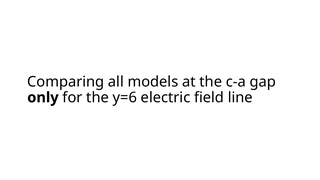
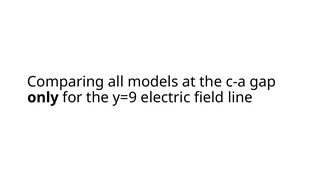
y=6: y=6 -> y=9 (125, 98)
